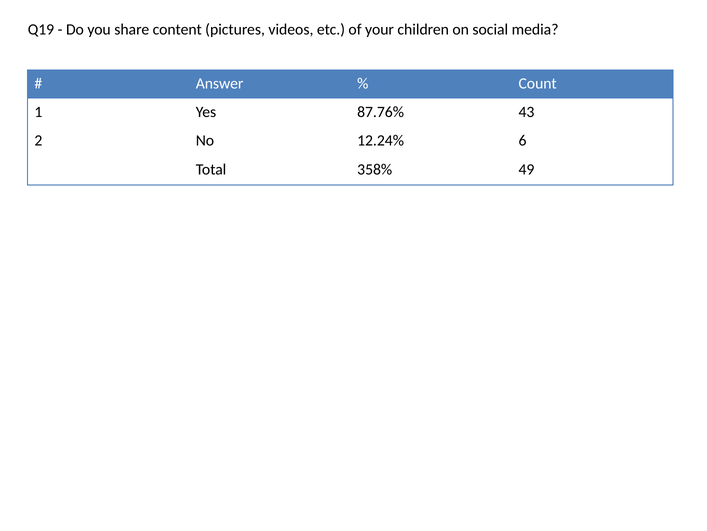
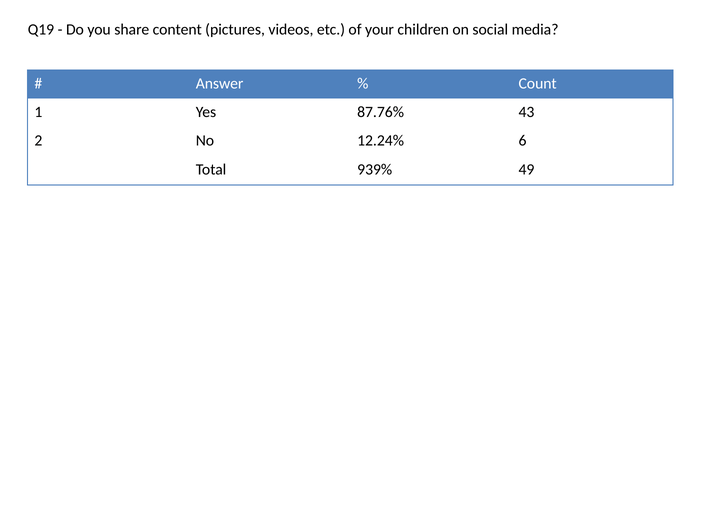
358%: 358% -> 939% (375, 169)
